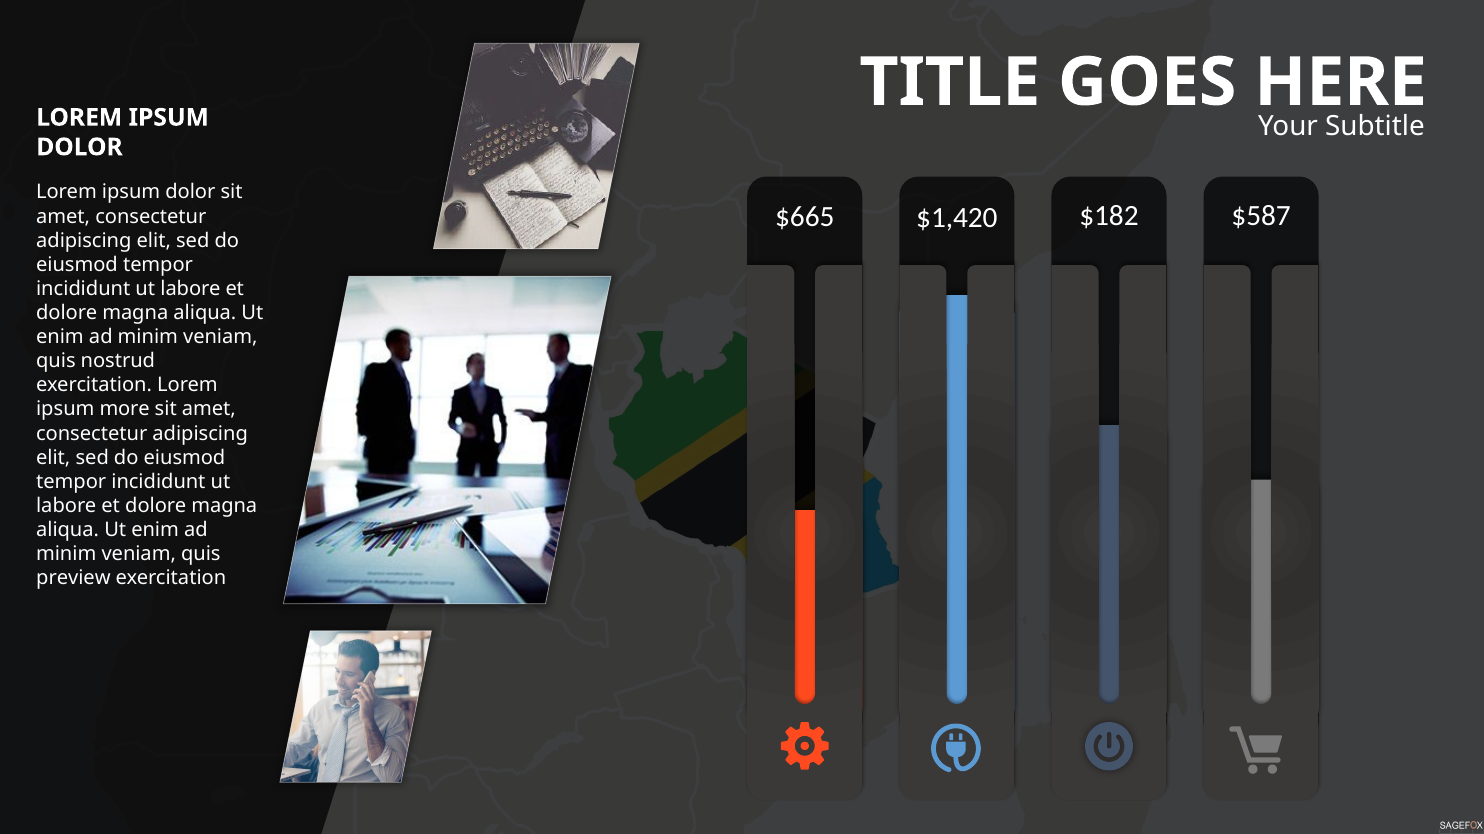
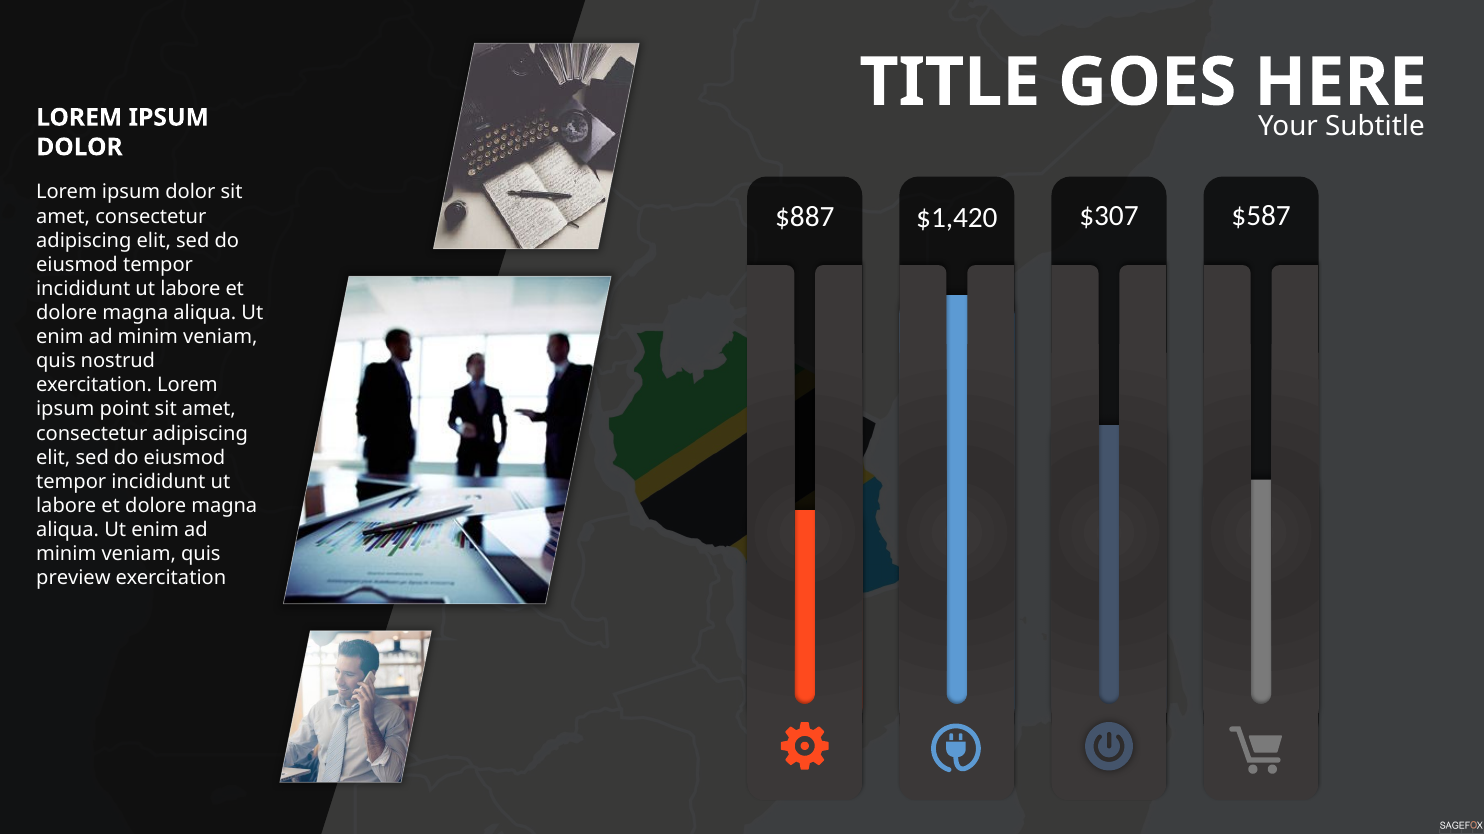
$665: $665 -> $887 (805, 217)
$182: $182 -> $307 (1109, 216)
more: more -> point (124, 410)
